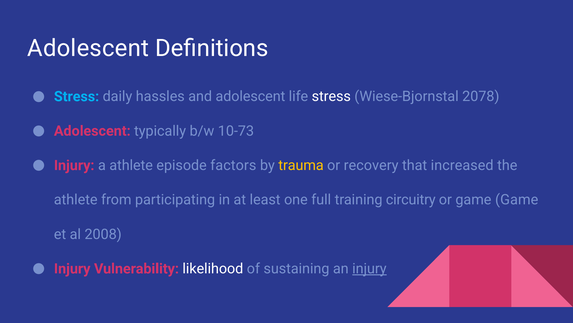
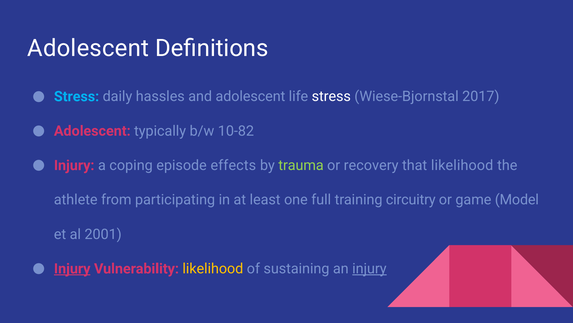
2078: 2078 -> 2017 (481, 96)
10-73: 10-73 -> 10-82 (236, 131)
a athlete: athlete -> coping (131, 165)
factors: factors -> effects (233, 165)
trauma colour: yellow -> light green (301, 165)
that increased: increased -> likelihood (462, 165)
game Game: Game -> Model (517, 199)
2008: 2008 -> 2001 (103, 234)
Injury underline: none -> present (72, 268)
likelihood colour: white -> yellow (213, 268)
